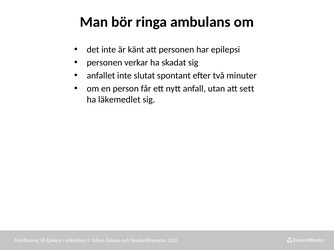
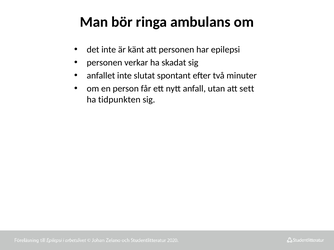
läkemedlet: läkemedlet -> tidpunkten (119, 100)
